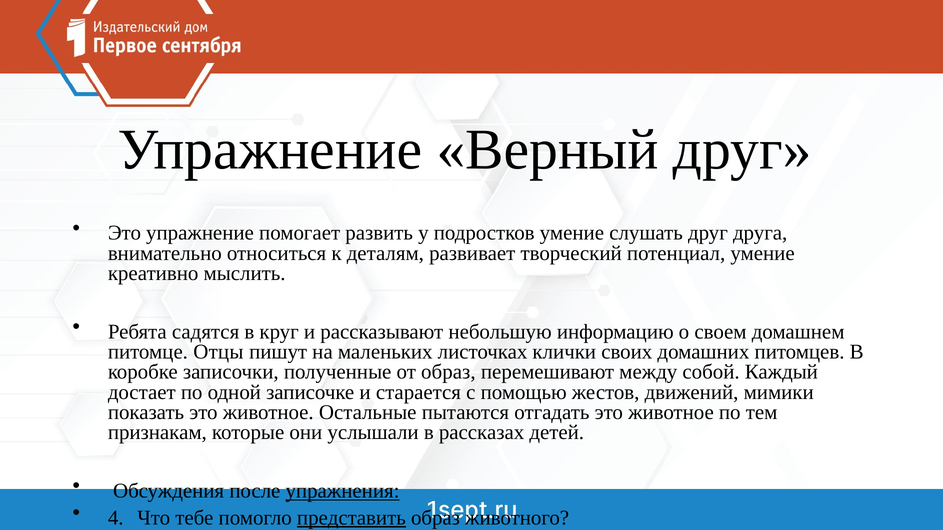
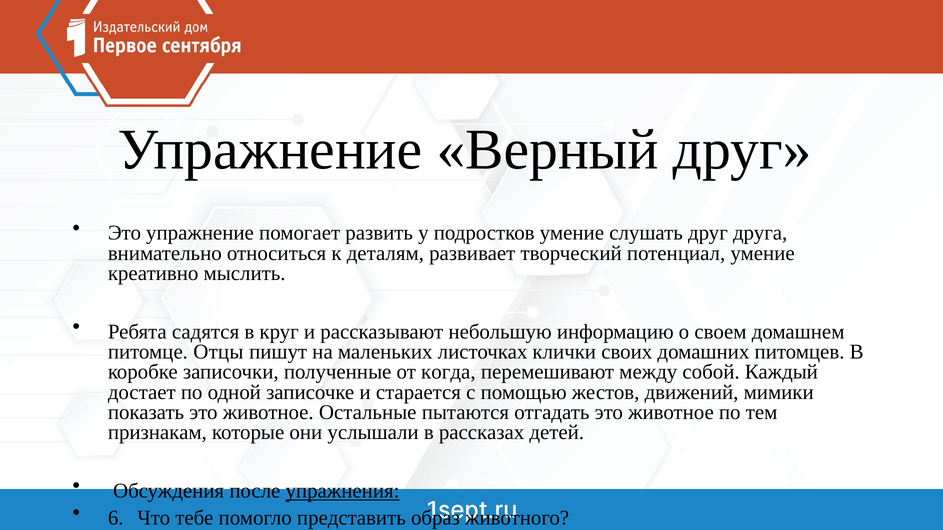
от образ: образ -> когда (448, 372)
4: 4 -> 6 (116, 518)
представить underline: present -> none (351, 518)
